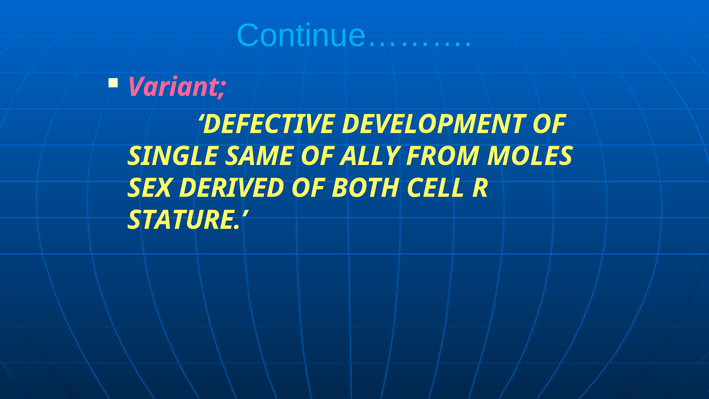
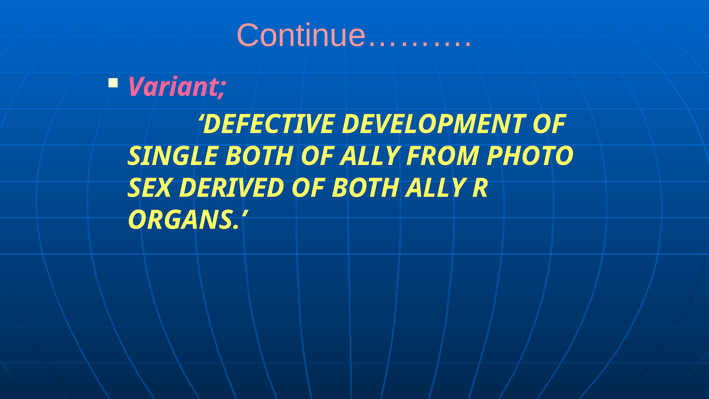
Continue……… colour: light blue -> pink (354, 35)
SINGLE SAME: SAME -> BOTH (259, 156)
MOLES: MOLES -> PHOTO (530, 156)
BOTH CELL: CELL -> ALLY (436, 188)
STATURE: STATURE -> ORGANS (187, 220)
